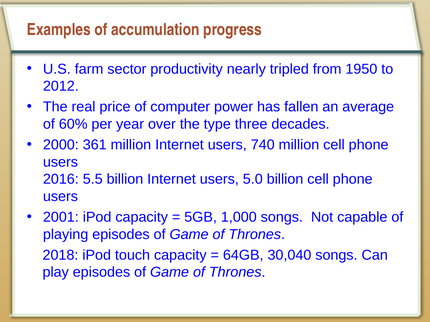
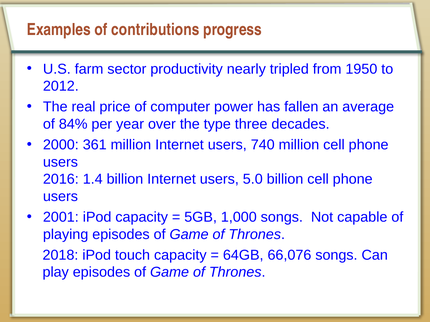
accumulation: accumulation -> contributions (155, 30)
60%: 60% -> 84% (73, 124)
5.5: 5.5 -> 1.4 (93, 179)
30,040: 30,040 -> 66,076 (289, 255)
